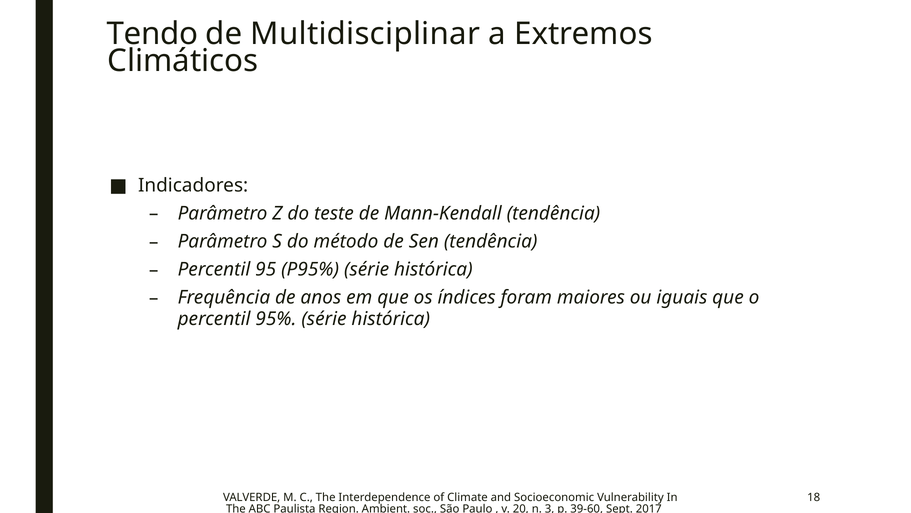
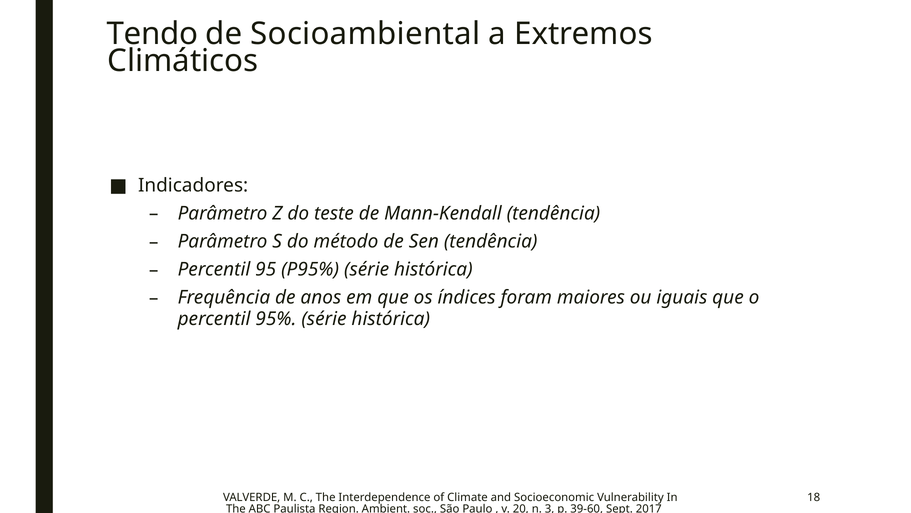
Multidisciplinar: Multidisciplinar -> Socioambiental (365, 34)
